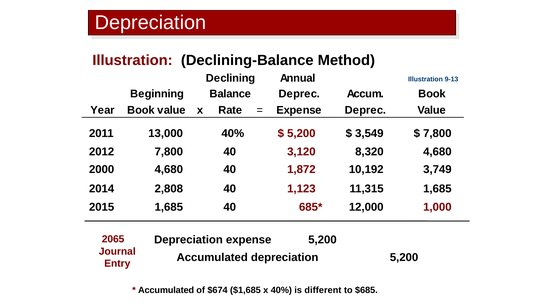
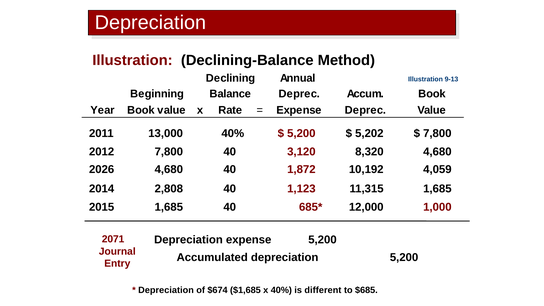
3,549: 3,549 -> 5,202 (369, 134)
2000: 2000 -> 2026 (102, 170)
3,749: 3,749 -> 4,059 (437, 170)
2065: 2065 -> 2071 (113, 239)
Accumulated: Accumulated -> Depreciation (166, 290)
